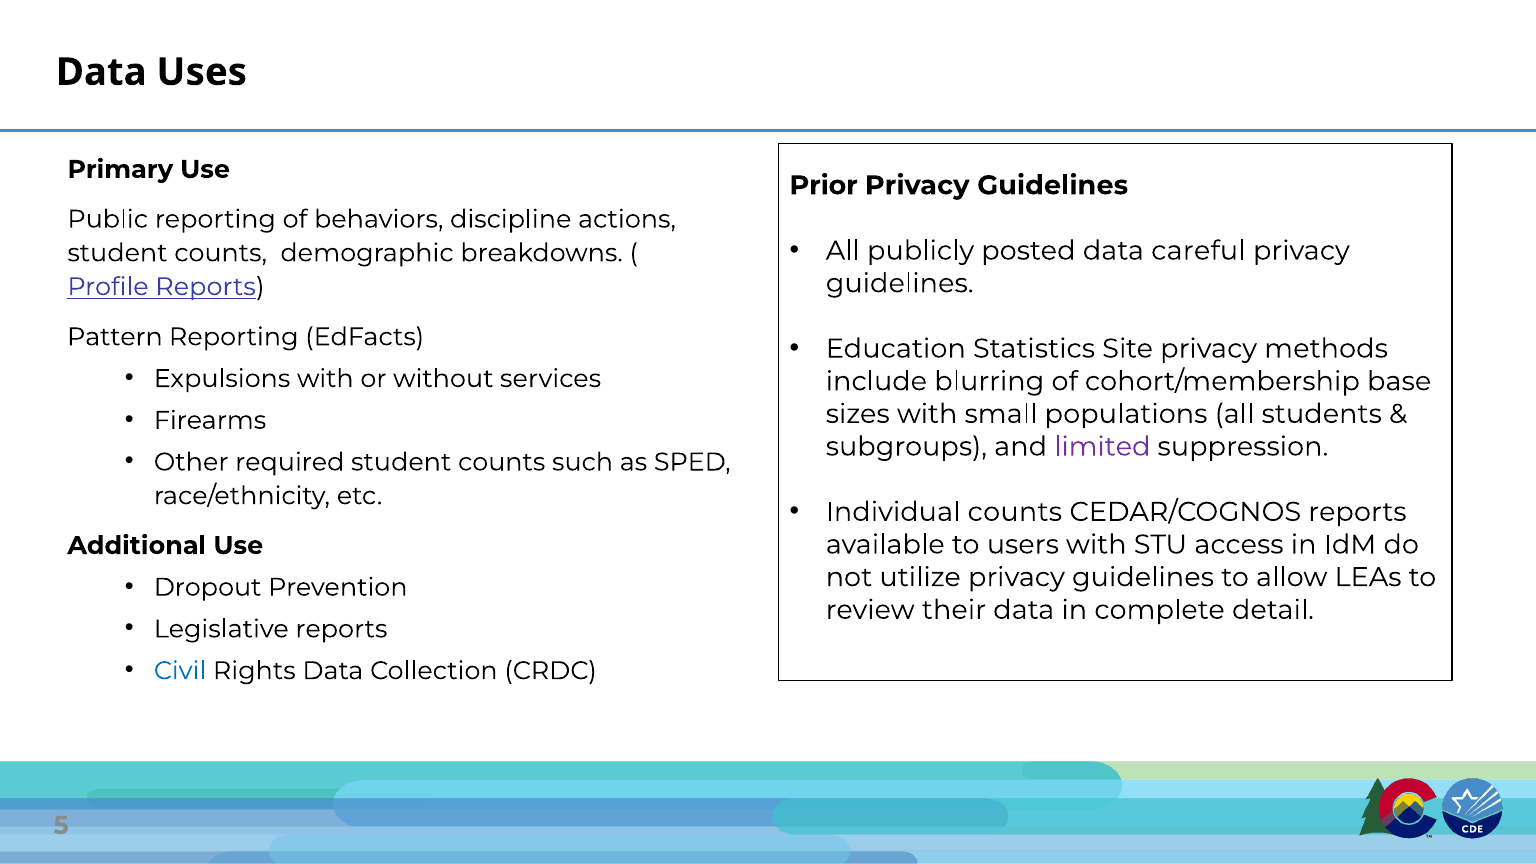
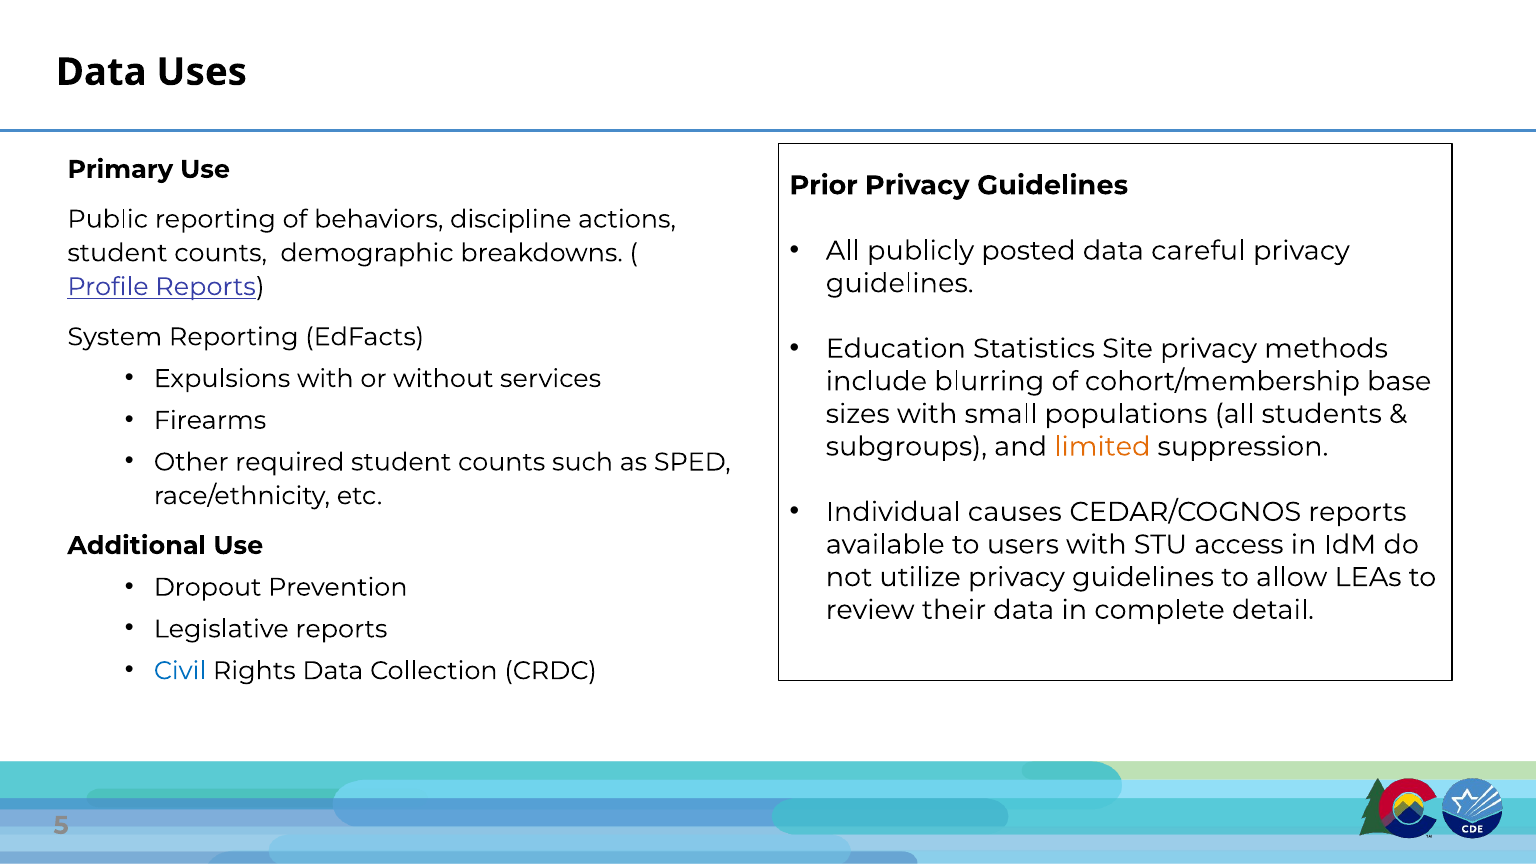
Pattern: Pattern -> System (115, 337)
limited colour: purple -> orange (1102, 447)
Individual counts: counts -> causes (1015, 512)
